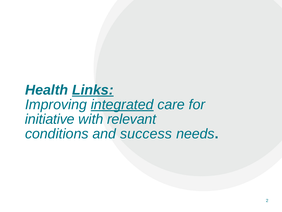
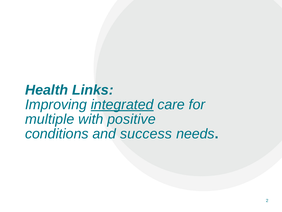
Links underline: present -> none (93, 90)
initiative: initiative -> multiple (50, 119)
relevant: relevant -> positive (131, 119)
